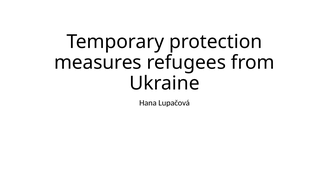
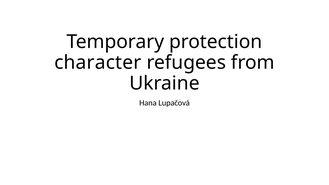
measures: measures -> character (98, 62)
